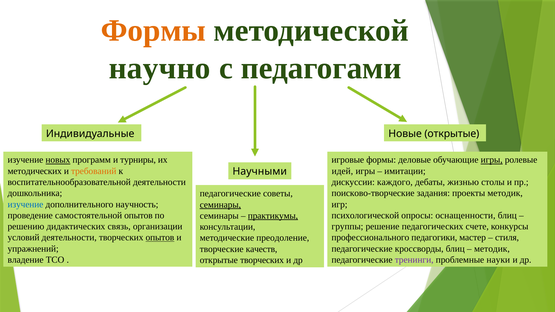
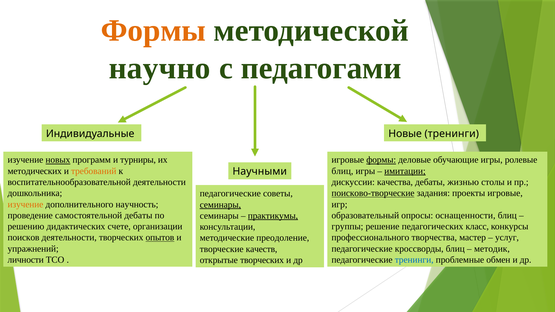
Новые открытые: открытые -> тренинги (452, 134)
формы underline: none -> present (381, 160)
игры underline: present -> none (492, 160)
идей: идей -> блиц (342, 171)
имитации underline: none -> present (405, 171)
каждого: каждого -> качества (395, 182)
поисково-творческие underline: none -> present (373, 193)
проекты методик: методик -> игровые (505, 193)
изучение colour: blue -> orange (25, 204)
самостоятельной опытов: опытов -> дебаты (138, 216)
психологической: психологической -> образовательный (365, 216)
связь: связь -> счете (119, 227)
счете: счете -> класс (477, 227)
условий: условий -> поисков (24, 238)
педагогики: педагогики -> творчества (434, 238)
стиля: стиля -> услуг (507, 238)
владение: владение -> личности (26, 260)
тренинги colour: purple -> blue (414, 260)
науки: науки -> обмен (498, 260)
